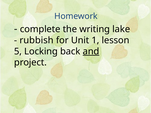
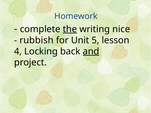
the underline: none -> present (70, 29)
lake: lake -> nice (121, 29)
1: 1 -> 5 (95, 40)
5: 5 -> 4 (18, 51)
